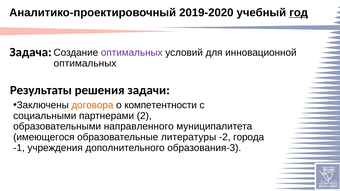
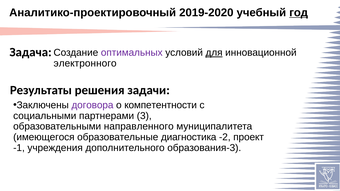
для underline: none -> present (214, 53)
оптимальных: оптимальных -> электронного (85, 63)
договора colour: orange -> purple (92, 105)
2: 2 -> 3 (144, 116)
литературы: литературы -> диагностика (189, 137)
города: города -> проект (249, 137)
